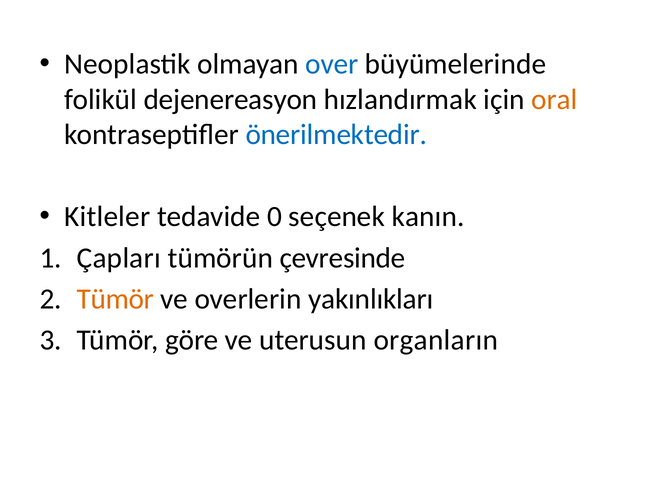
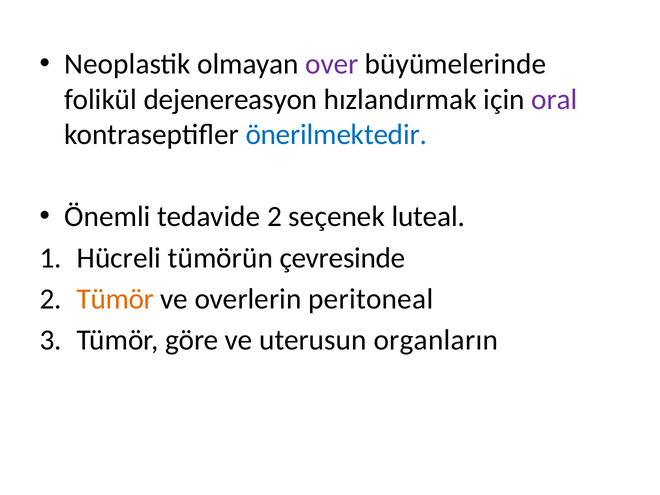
over colour: blue -> purple (332, 64)
oral colour: orange -> purple (554, 99)
Kitleler: Kitleler -> Önemli (107, 217)
tedavide 0: 0 -> 2 (274, 217)
kanın: kanın -> luteal (428, 217)
Çapları: Çapları -> Hücreli (119, 258)
yakınlıkları: yakınlıkları -> peritoneal (371, 299)
